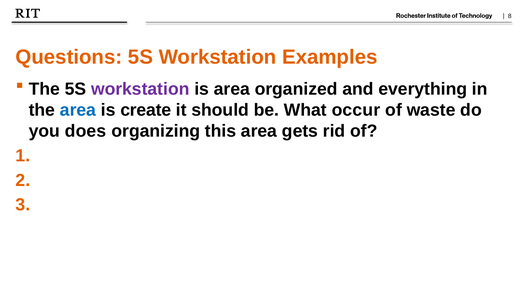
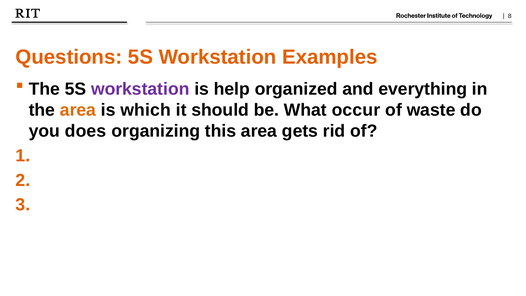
is area: area -> help (232, 89)
area colour: blue -> orange (78, 110)
create: create -> which (146, 110)
